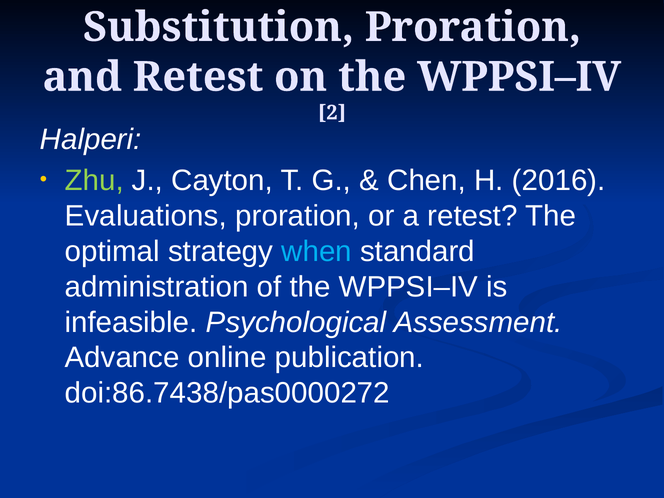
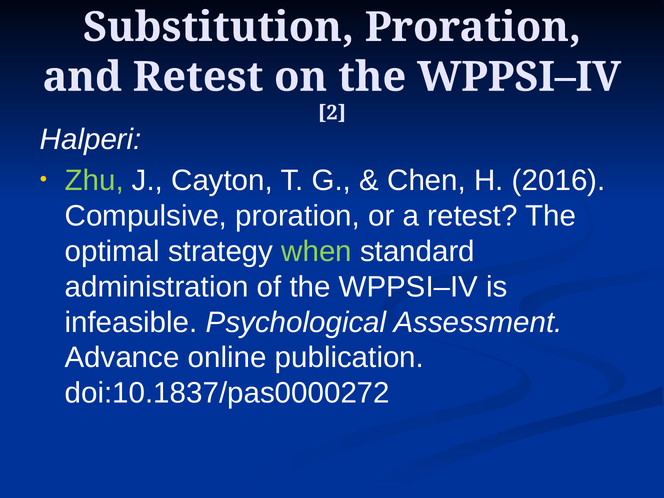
Evaluations: Evaluations -> Compulsive (146, 216)
when colour: light blue -> light green (317, 251)
doi:86.7438/pas0000272: doi:86.7438/pas0000272 -> doi:10.1837/pas0000272 (227, 393)
